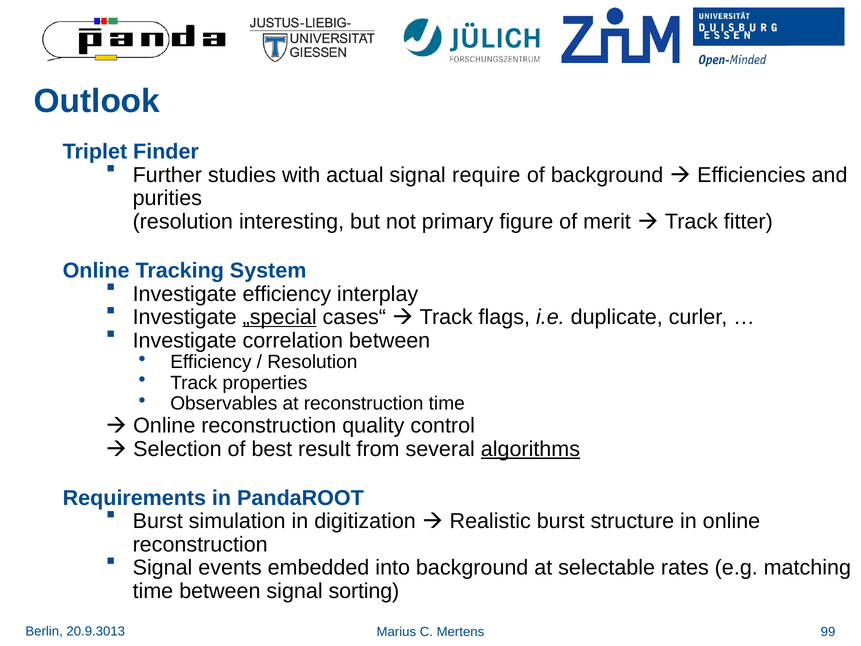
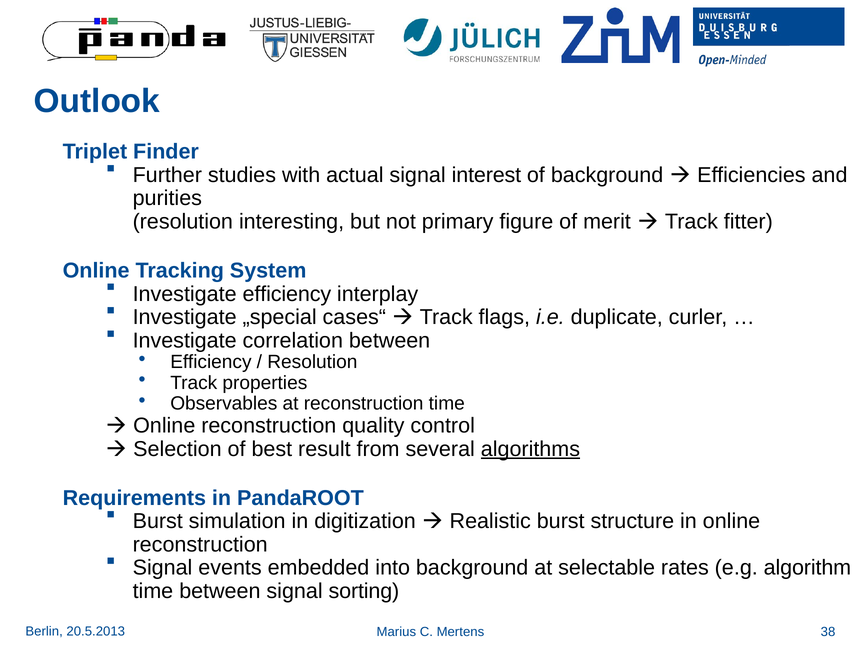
require: require -> interest (486, 175)
„special underline: present -> none (280, 317)
matching: matching -> algorithm (807, 568)
20.9.3013: 20.9.3013 -> 20.5.2013 (96, 631)
99: 99 -> 38 (828, 632)
